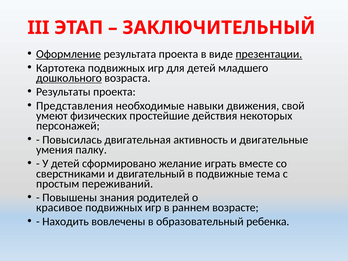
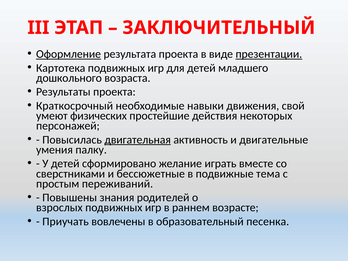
дошкольного underline: present -> none (69, 78)
Представления: Представления -> Краткосрочный (75, 106)
двигательная underline: none -> present (138, 140)
двигательный: двигательный -> бессюжетные (151, 174)
красивое: красивое -> взрослых (59, 208)
Находить: Находить -> Приучать (65, 222)
ребенка: ребенка -> песенка (268, 222)
